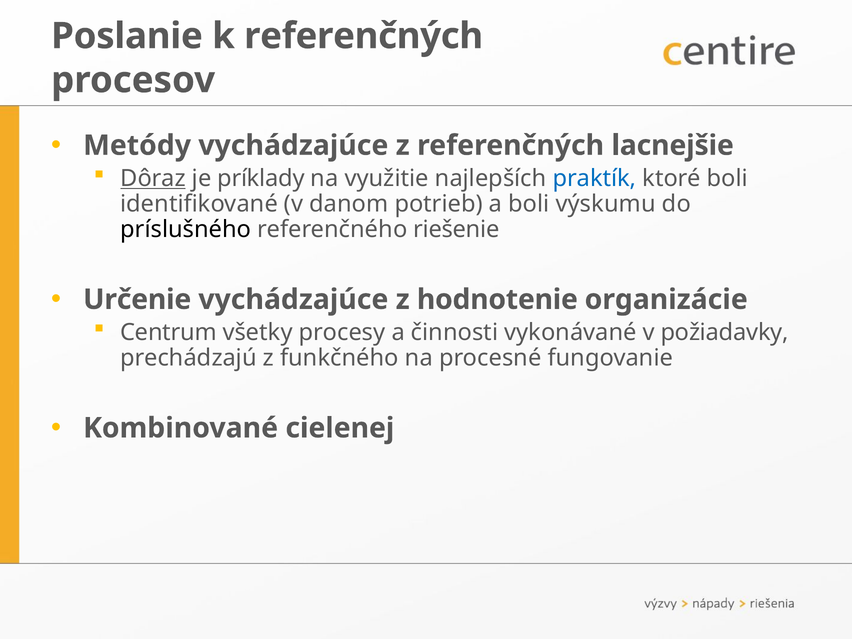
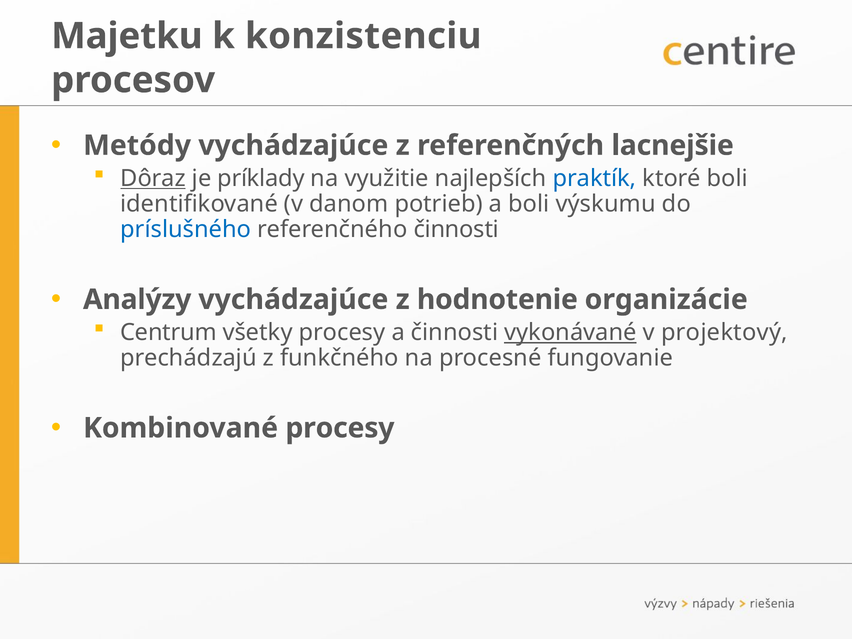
Poslanie: Poslanie -> Majetku (127, 36)
k referenčných: referenčných -> konzistenciu (363, 36)
príslušného colour: black -> blue (186, 229)
referenčného riešenie: riešenie -> činnosti (456, 229)
Určenie: Určenie -> Analýzy (137, 300)
vykonávané underline: none -> present (570, 332)
požiadavky: požiadavky -> projektový (724, 332)
Kombinované cielenej: cielenej -> procesy (340, 428)
